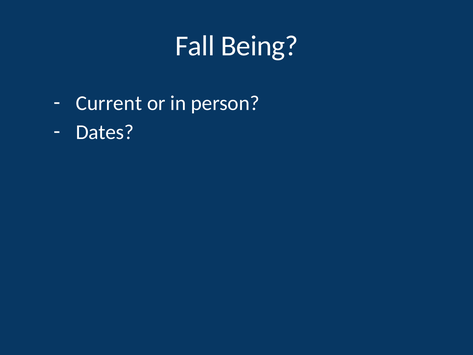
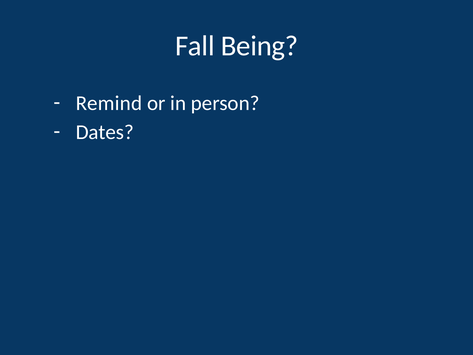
Current: Current -> Remind (109, 103)
